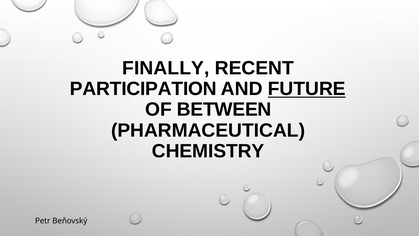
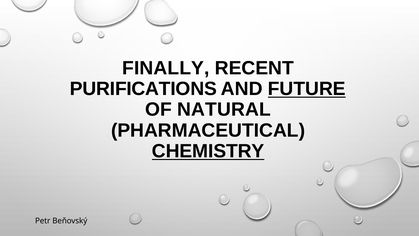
PARTICIPATION: PARTICIPATION -> PURIFICATIONS (143, 89)
BETWEEN: BETWEEN -> NATURAL (224, 109)
CHEMISTRY underline: none -> present (208, 151)
